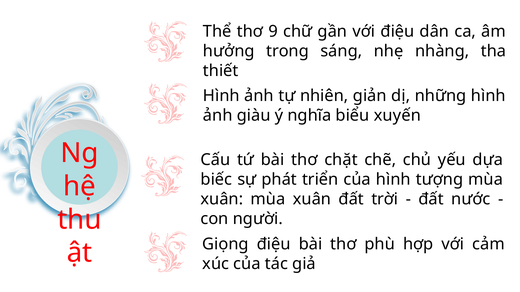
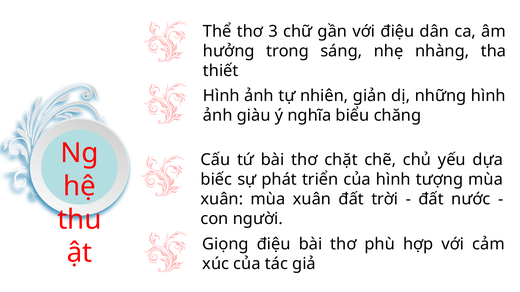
9: 9 -> 3 (273, 32)
xuyến: xuyến -> chăng (397, 116)
